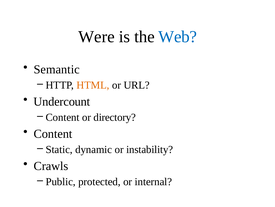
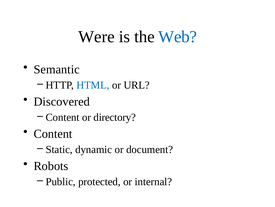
HTML colour: orange -> blue (93, 85)
Undercount: Undercount -> Discovered (62, 101)
instability: instability -> document (150, 149)
Crawls: Crawls -> Robots (51, 165)
